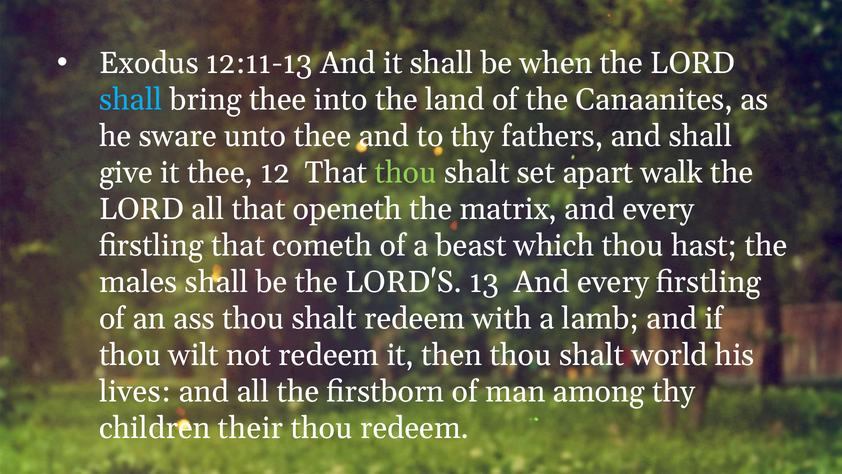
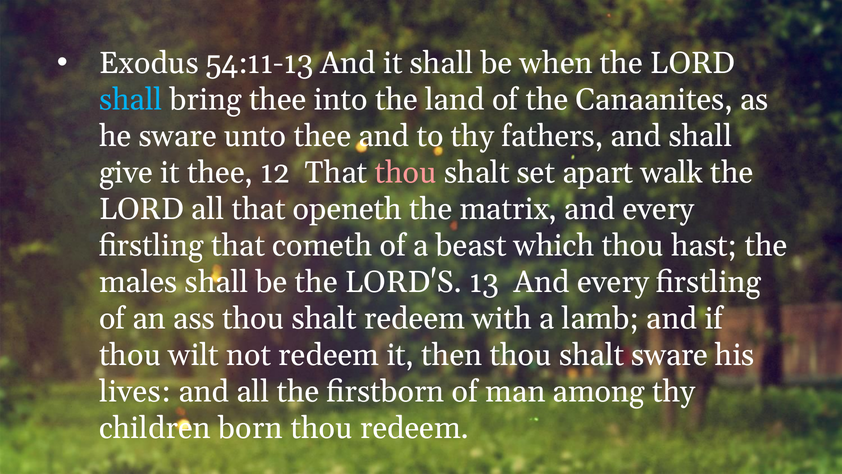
12:11-13: 12:11-13 -> 54:11-13 (259, 63)
thou colour: light green -> pink (406, 173)
shalt world: world -> sware (670, 355)
their: their -> born (250, 428)
